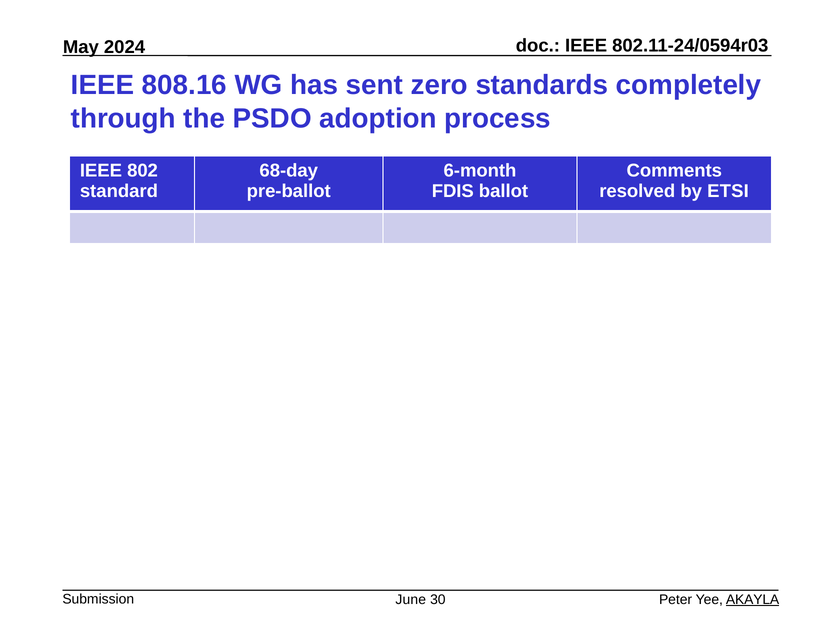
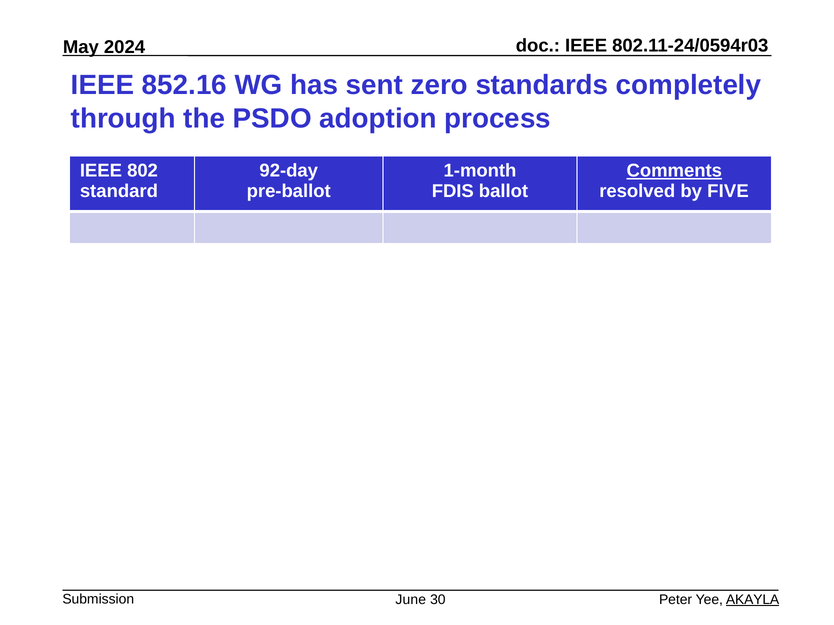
808.16: 808.16 -> 852.16 (184, 85)
68-day: 68-day -> 92-day (289, 171)
6-month: 6-month -> 1-month (480, 171)
Comments underline: none -> present (674, 171)
ETSI: ETSI -> FIVE (728, 191)
